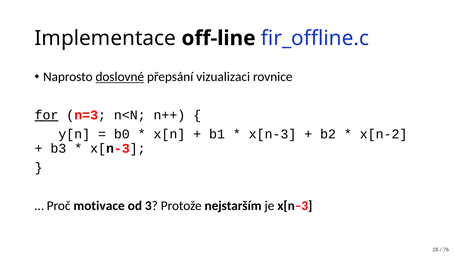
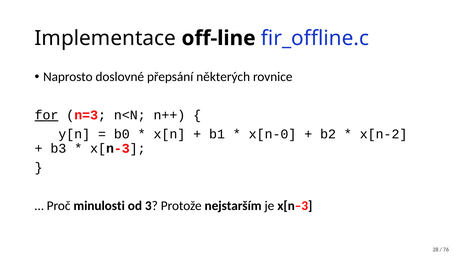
doslovné underline: present -> none (120, 77)
vizualizaci: vizualizaci -> některých (223, 77)
x[n-3: x[n-3 -> x[n-0 (273, 134)
motivace: motivace -> minulosti (99, 205)
